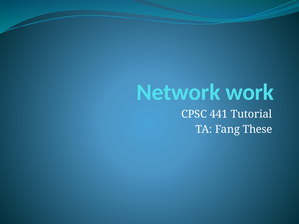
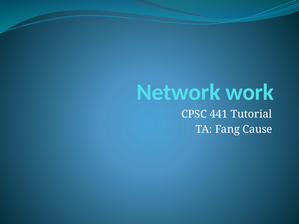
These: These -> Cause (257, 129)
